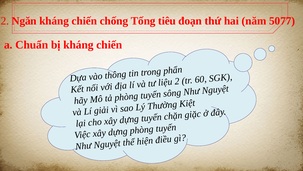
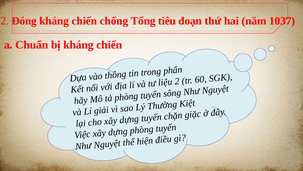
Ngăn: Ngăn -> Đóng (24, 21)
5077: 5077 -> 1037 (282, 21)
